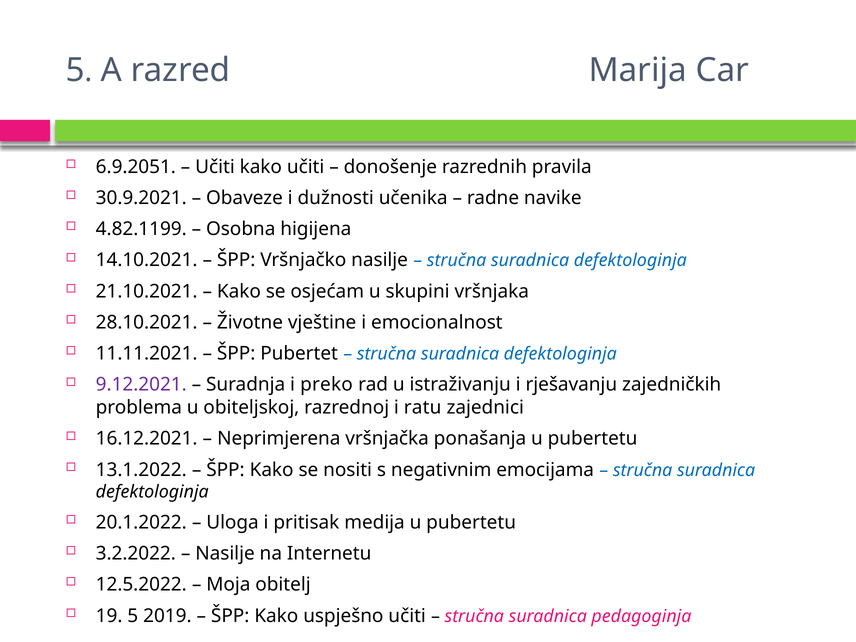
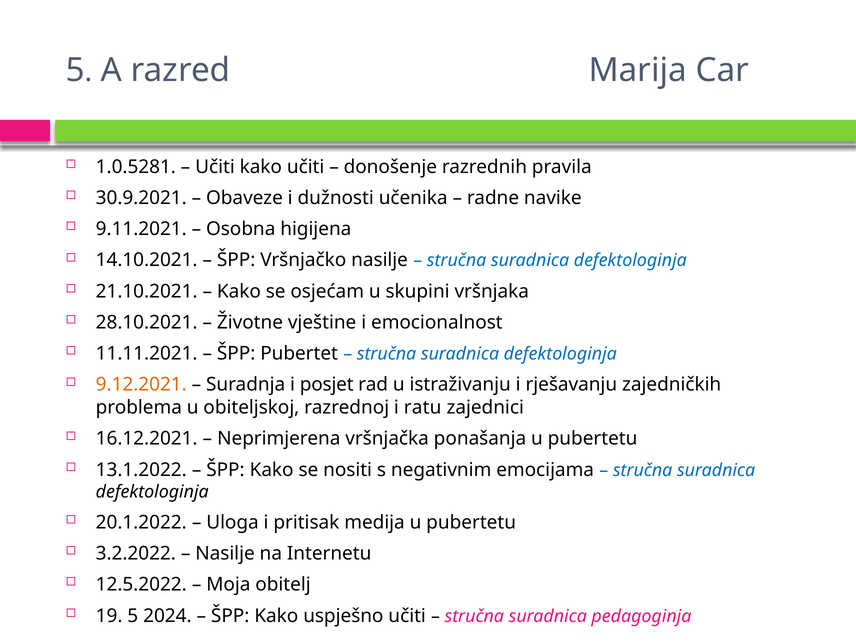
6.9.2051: 6.9.2051 -> 1.0.5281 (136, 167)
4.82.1199: 4.82.1199 -> 9.11.2021 (141, 229)
9.12.2021 colour: purple -> orange (141, 385)
preko: preko -> posjet (327, 385)
2019: 2019 -> 2024 (167, 616)
